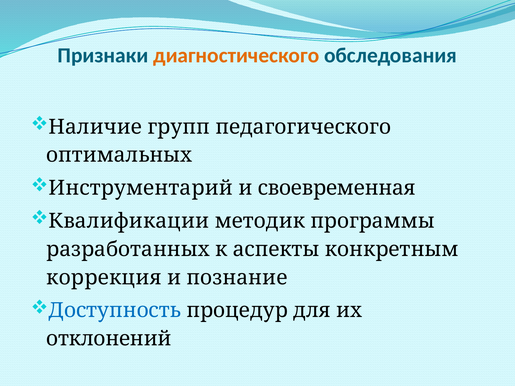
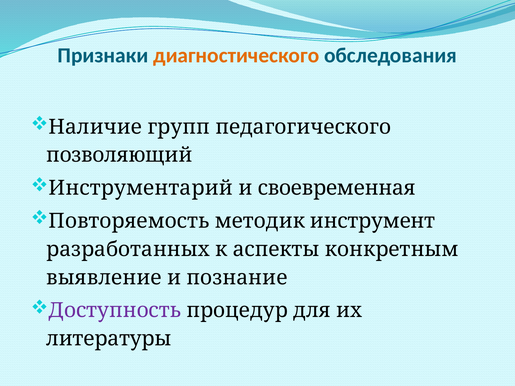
оптимальных: оптимальных -> позволяющий (119, 155)
Квалификации: Квалификации -> Повторяемость (129, 221)
программы: программы -> инструмент (373, 221)
коррекция: коррекция -> выявление (104, 278)
Доступность colour: blue -> purple (115, 311)
отклонений: отклонений -> литературы (109, 339)
